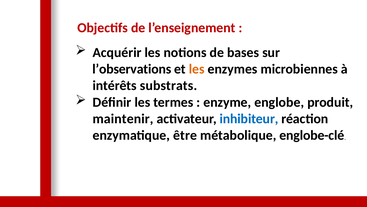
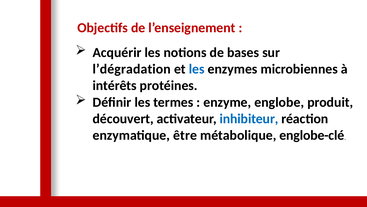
l’observations: l’observations -> l’dégradation (132, 69)
les colour: orange -> blue (197, 69)
substrats: substrats -> protéines (169, 85)
maintenir: maintenir -> découvert (123, 118)
